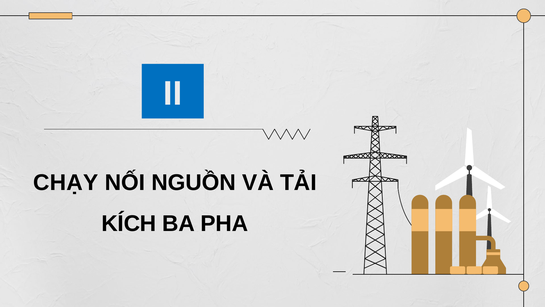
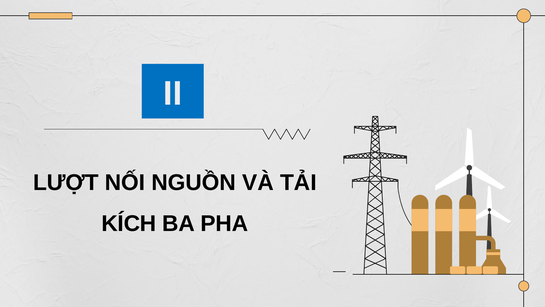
CHẠY: CHẠY -> LƯỢT (66, 182)
